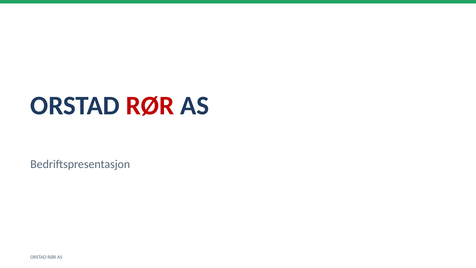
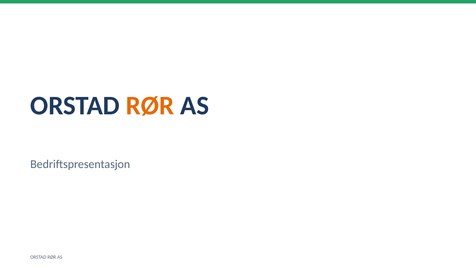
RØR colour: red -> orange (150, 106)
